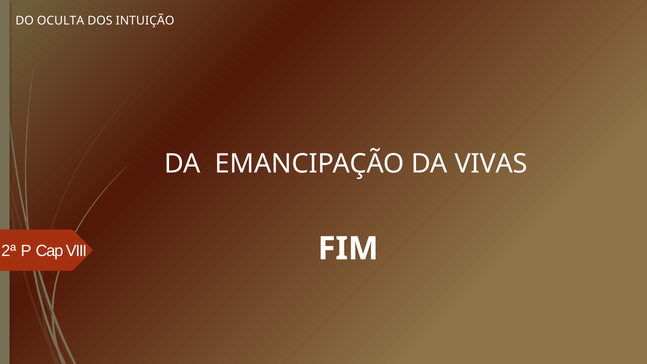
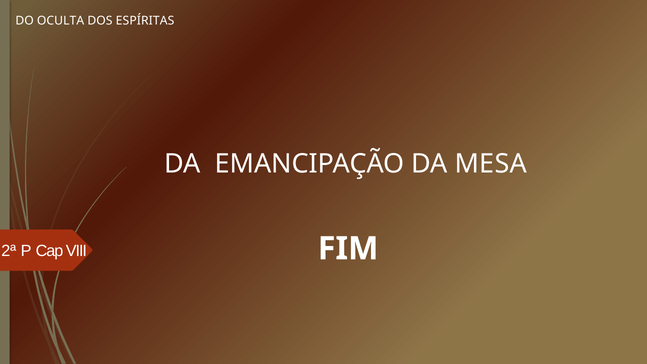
INTUIÇÃO: INTUIÇÃO -> ESPÍRITAS (145, 21)
VIVAS: VIVAS -> MESA (491, 164)
